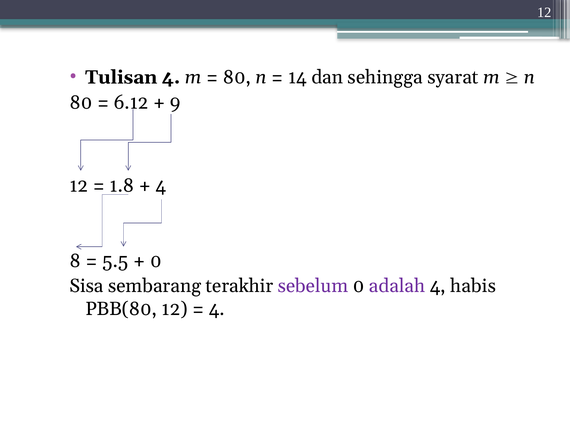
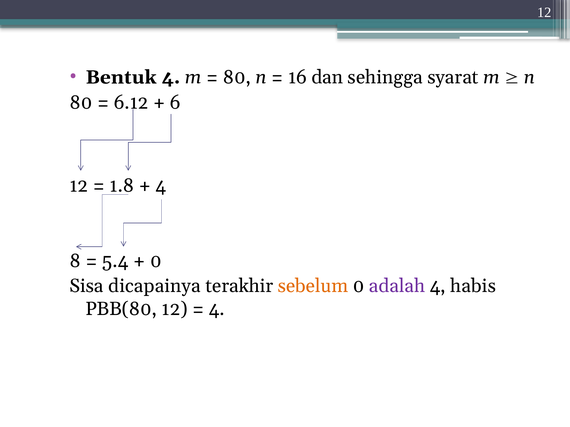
Tulisan: Tulisan -> Bentuk (121, 77)
14: 14 -> 16 (298, 77)
9: 9 -> 6 (175, 103)
5.5: 5.5 -> 5.4 (115, 261)
sembarang: sembarang -> dicapainya (154, 286)
sebelum colour: purple -> orange (313, 286)
